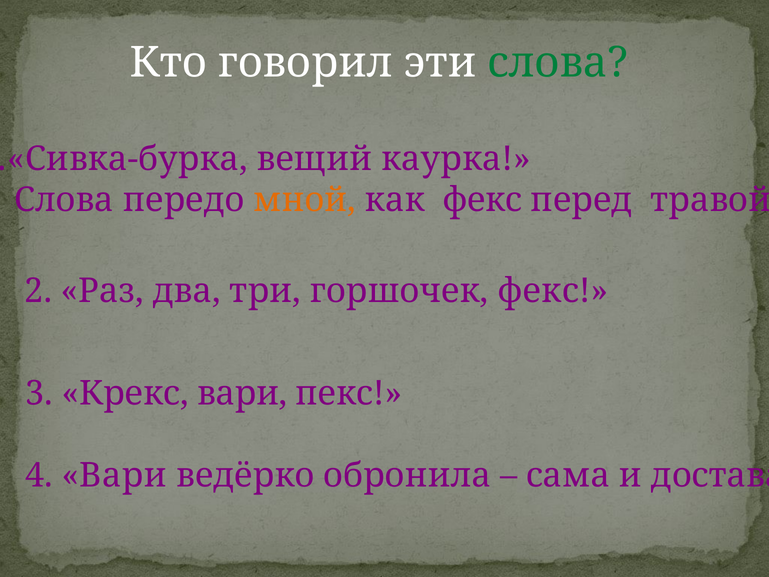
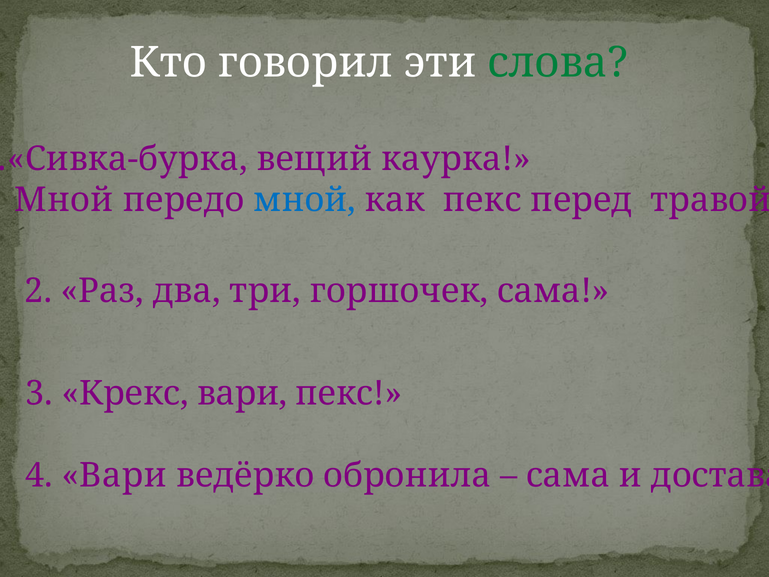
Слова: Слова -> Мной (64, 200)
мной colour: orange -> blue (305, 200)
как фекс: фекс -> пекс (482, 200)
горшочек фекс: фекс -> сама (553, 291)
